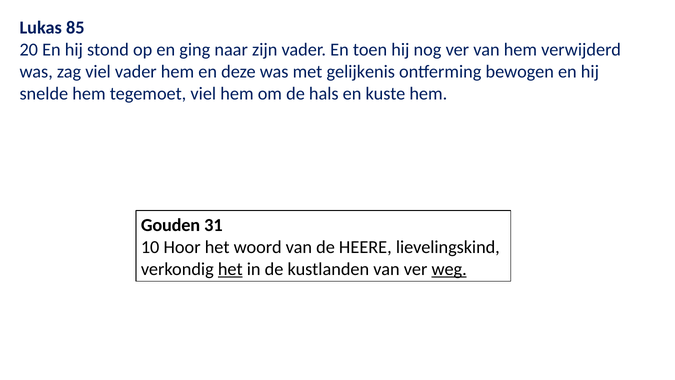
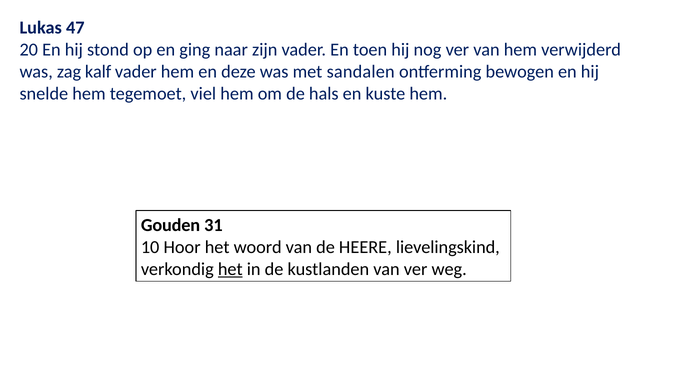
85: 85 -> 47 (75, 28)
zag viel: viel -> kalf (98, 72)
gelijkenis: gelijkenis -> sandalen (361, 72)
weg underline: present -> none (449, 269)
